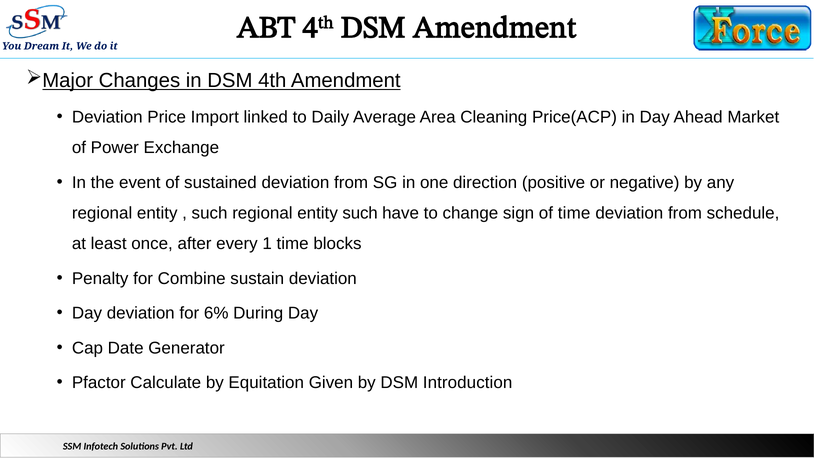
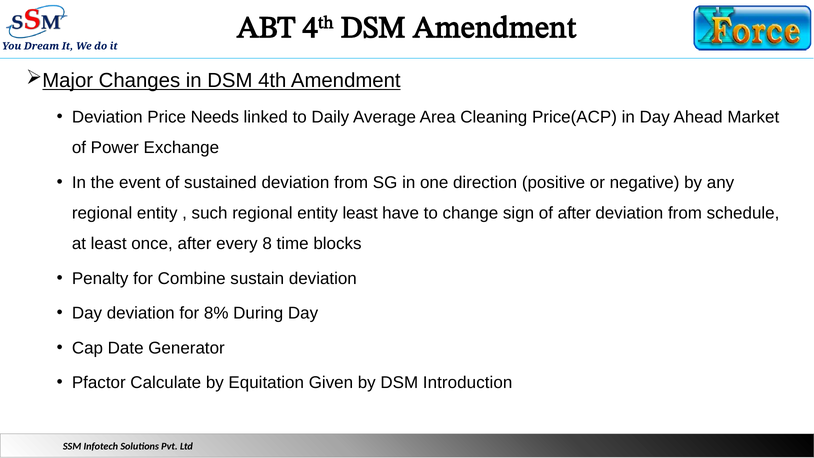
Import: Import -> Needs (215, 117)
entity such: such -> least (360, 213)
of time: time -> after (574, 213)
1: 1 -> 8 (267, 244)
6%: 6% -> 8% (216, 313)
